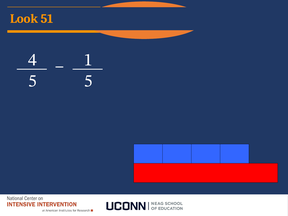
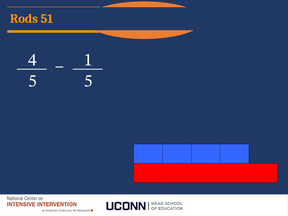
Look: Look -> Rods (24, 19)
